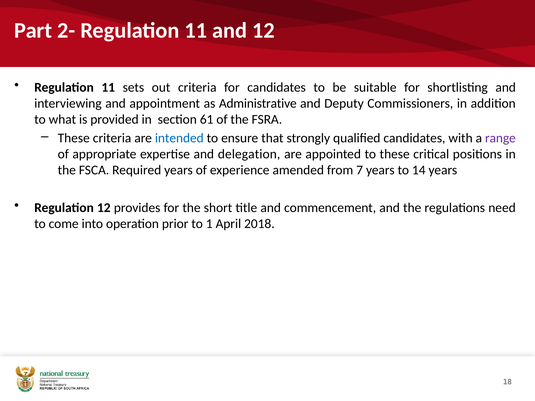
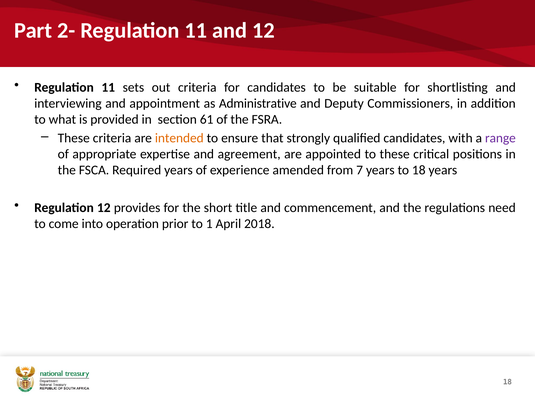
intended colour: blue -> orange (179, 138)
delegation: delegation -> agreement (249, 154)
to 14: 14 -> 18 (419, 170)
